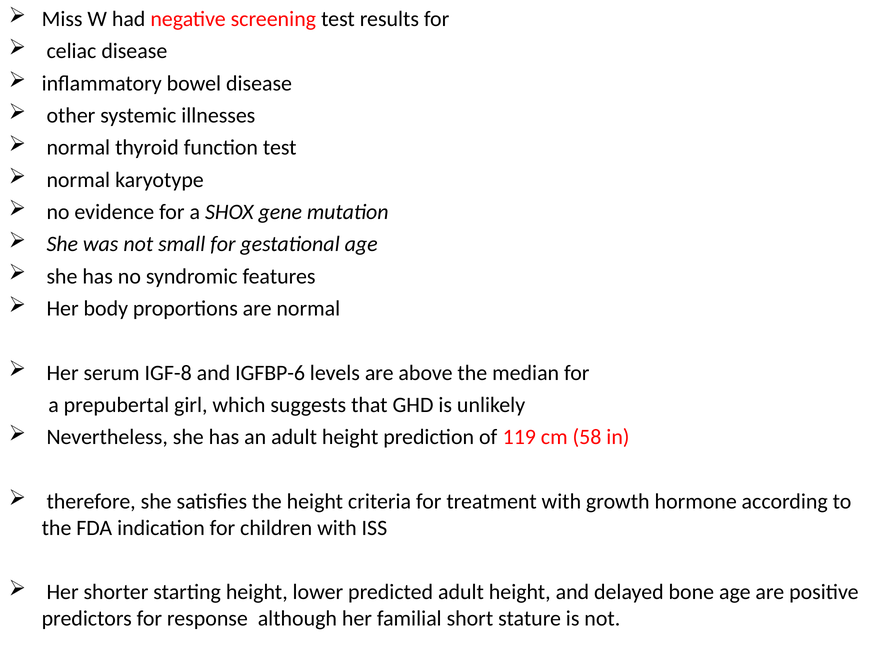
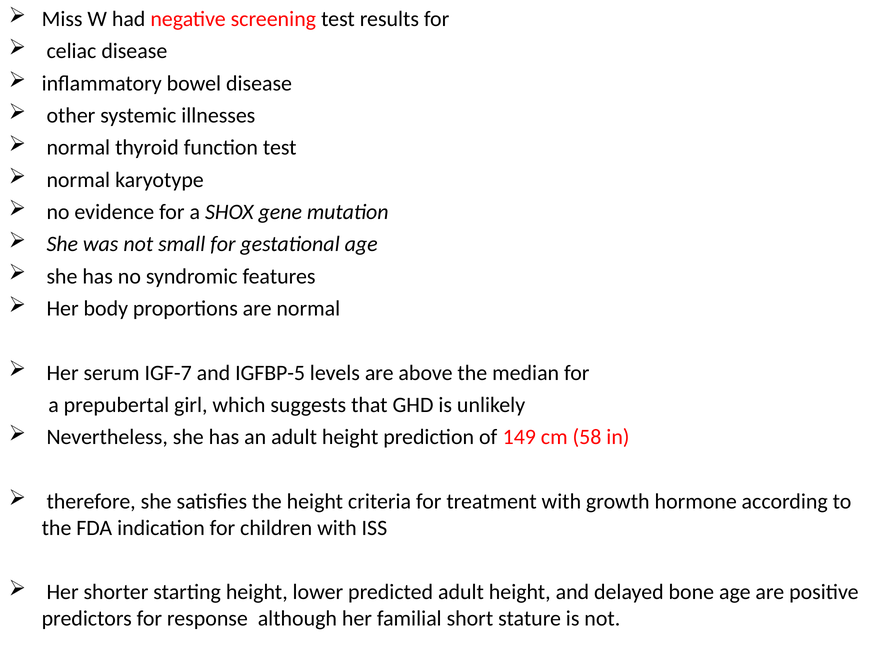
IGF-8: IGF-8 -> IGF-7 (168, 373)
IGFBP-6: IGFBP-6 -> IGFBP-5 (270, 373)
119: 119 -> 149 (519, 437)
